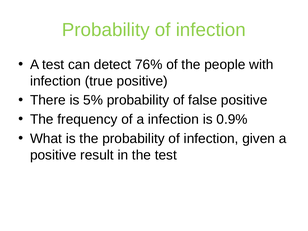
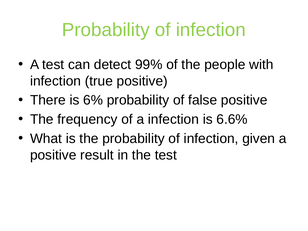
76%: 76% -> 99% (149, 65)
5%: 5% -> 6% (93, 100)
0.9%: 0.9% -> 6.6% (232, 119)
